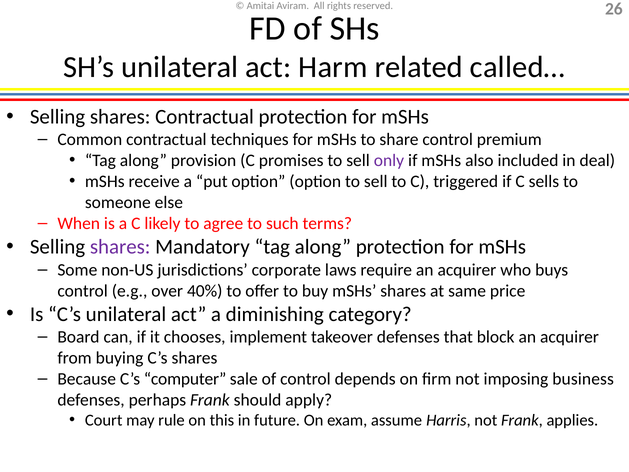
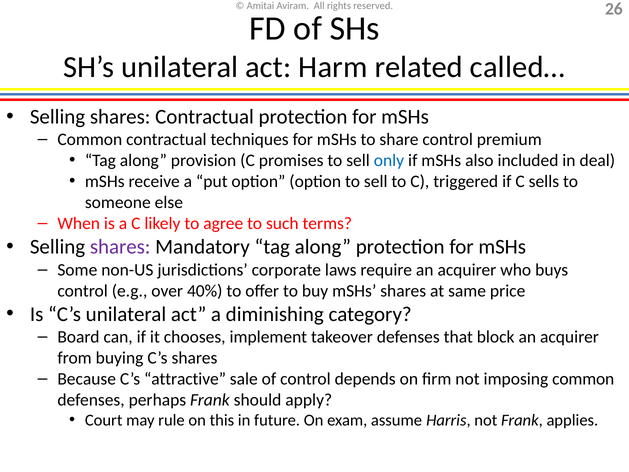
only colour: purple -> blue (389, 161)
computer: computer -> attractive (185, 379)
imposing business: business -> common (583, 379)
